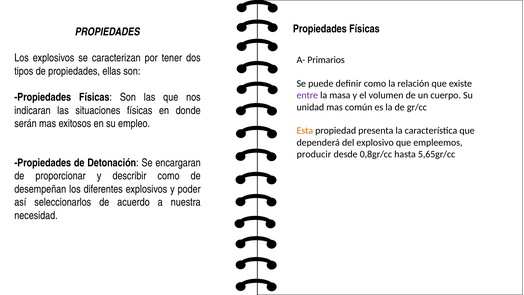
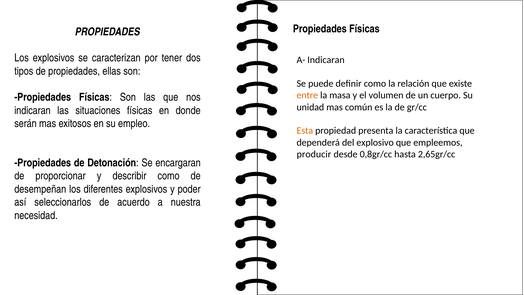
A- Primarios: Primarios -> Indicaran (326, 60)
entre colour: purple -> orange (307, 95)
5,65gr/cc: 5,65gr/cc -> 2,65gr/cc (437, 154)
